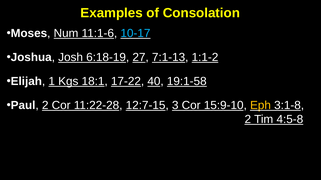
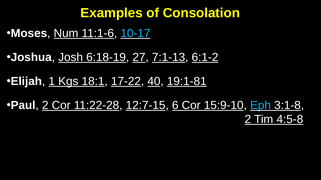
1:1-2: 1:1-2 -> 6:1-2 (205, 57)
19:1-58: 19:1-58 -> 19:1-81 (187, 82)
3: 3 -> 6 (175, 106)
Eph colour: yellow -> light blue (260, 106)
